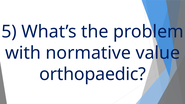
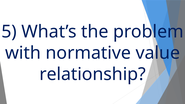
orthopaedic: orthopaedic -> relationship (93, 74)
